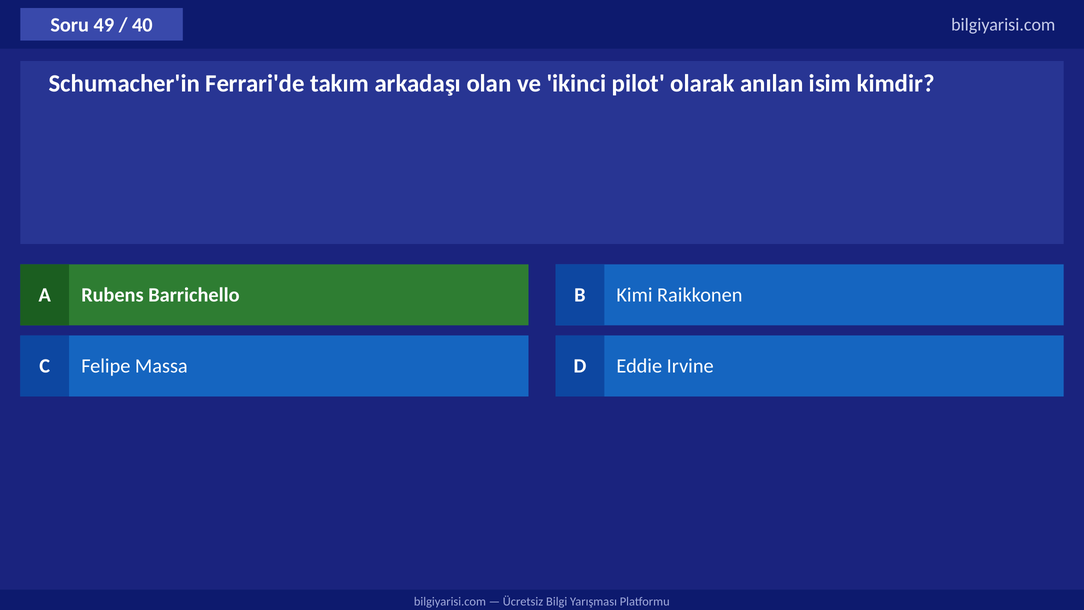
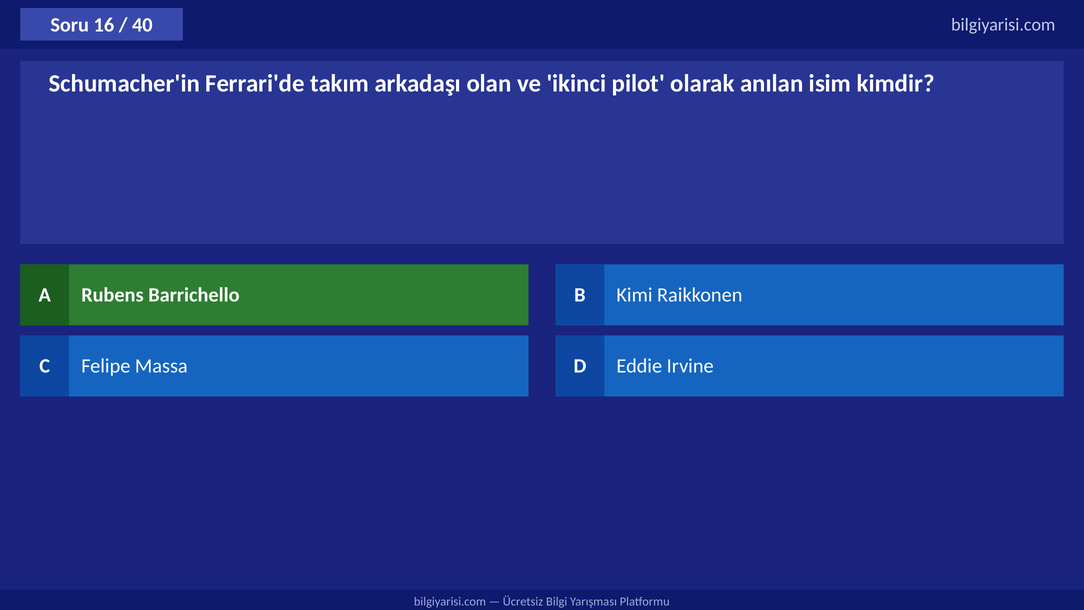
49: 49 -> 16 (104, 25)
